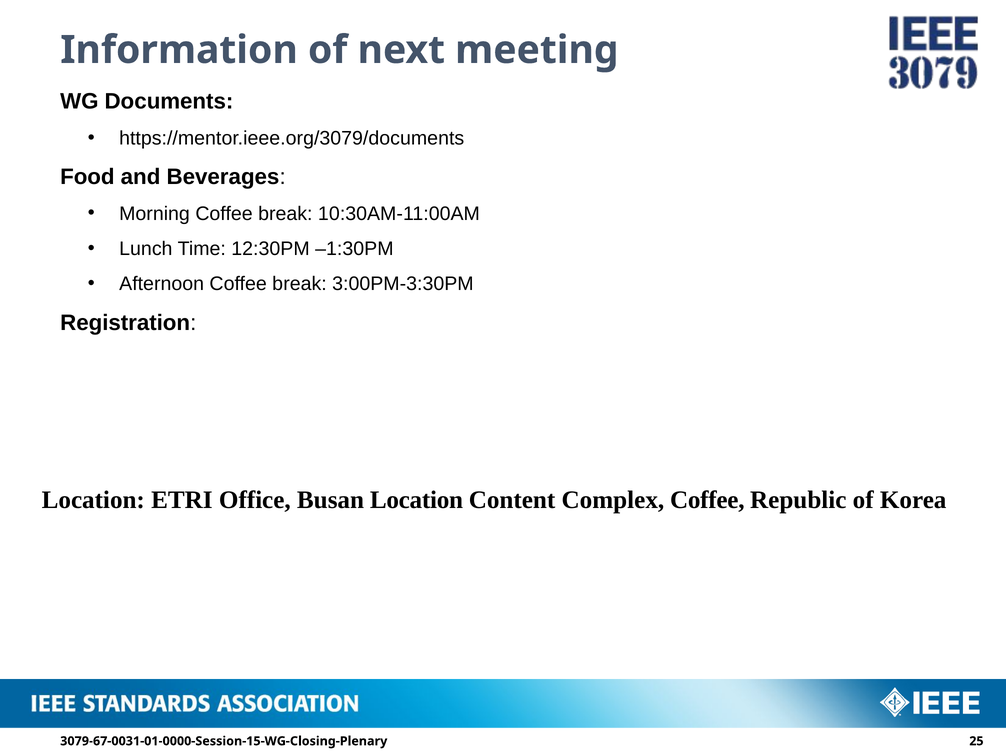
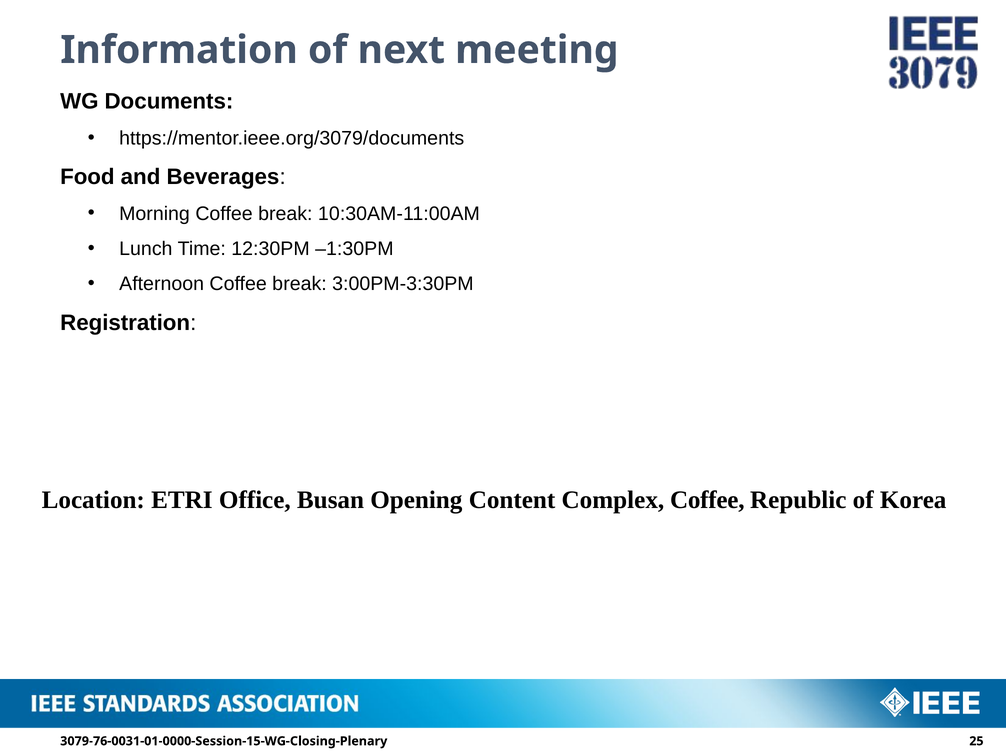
Busan Location: Location -> Opening (416, 500)
3079-67-0031-01-0000-Session-15-WG-Closing-Plenary: 3079-67-0031-01-0000-Session-15-WG-Closing-Plenary -> 3079-76-0031-01-0000-Session-15-WG-Closing-Plenary (224, 741)
